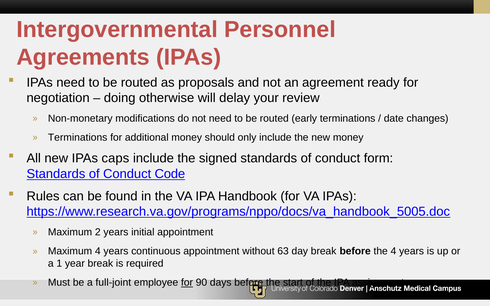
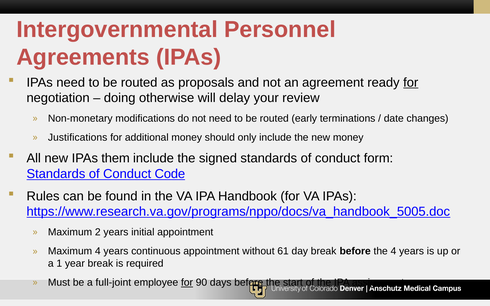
for underline: none -> present (411, 83)
Terminations: Terminations -> Justifications (78, 138)
caps: caps -> them (116, 159)
63: 63 -> 61 (283, 251)
